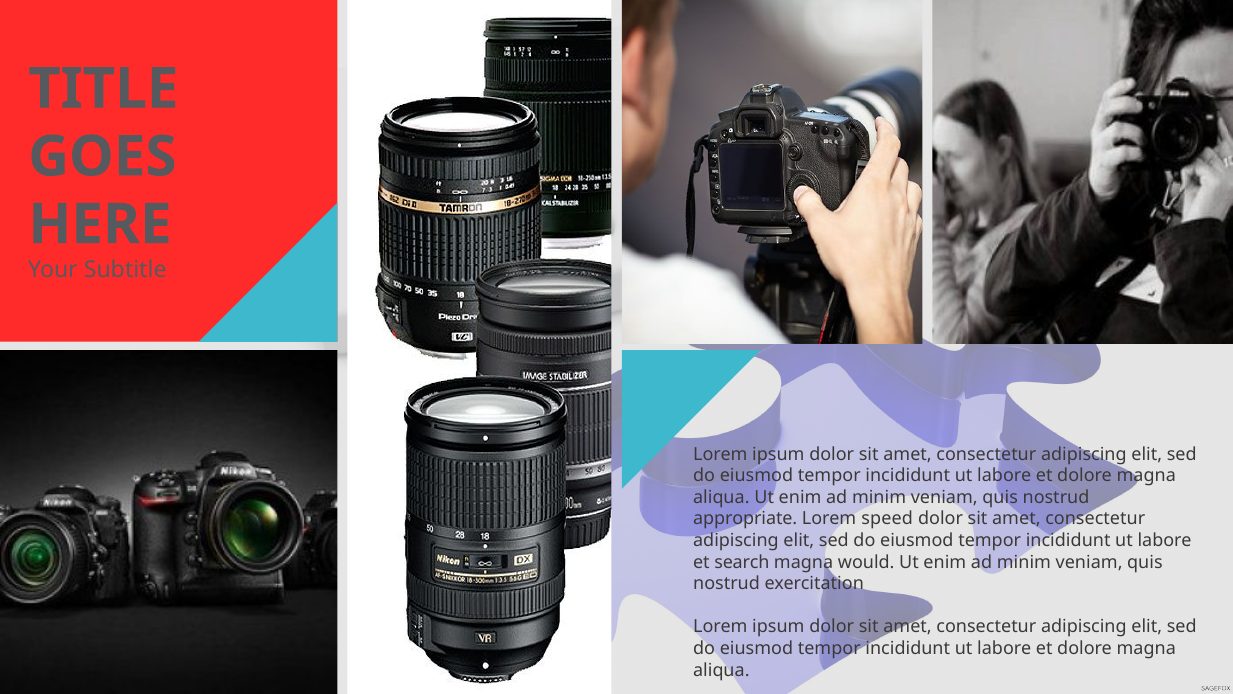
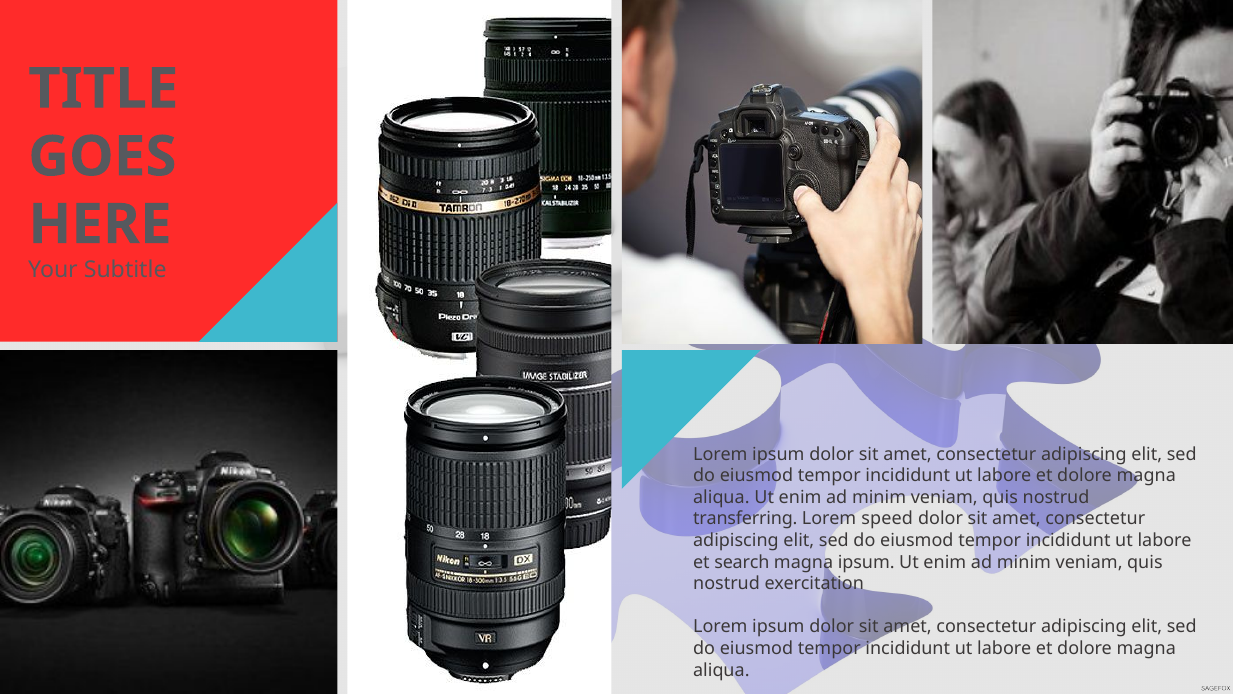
appropriate: appropriate -> transferring (745, 519)
magna would: would -> ipsum (866, 562)
